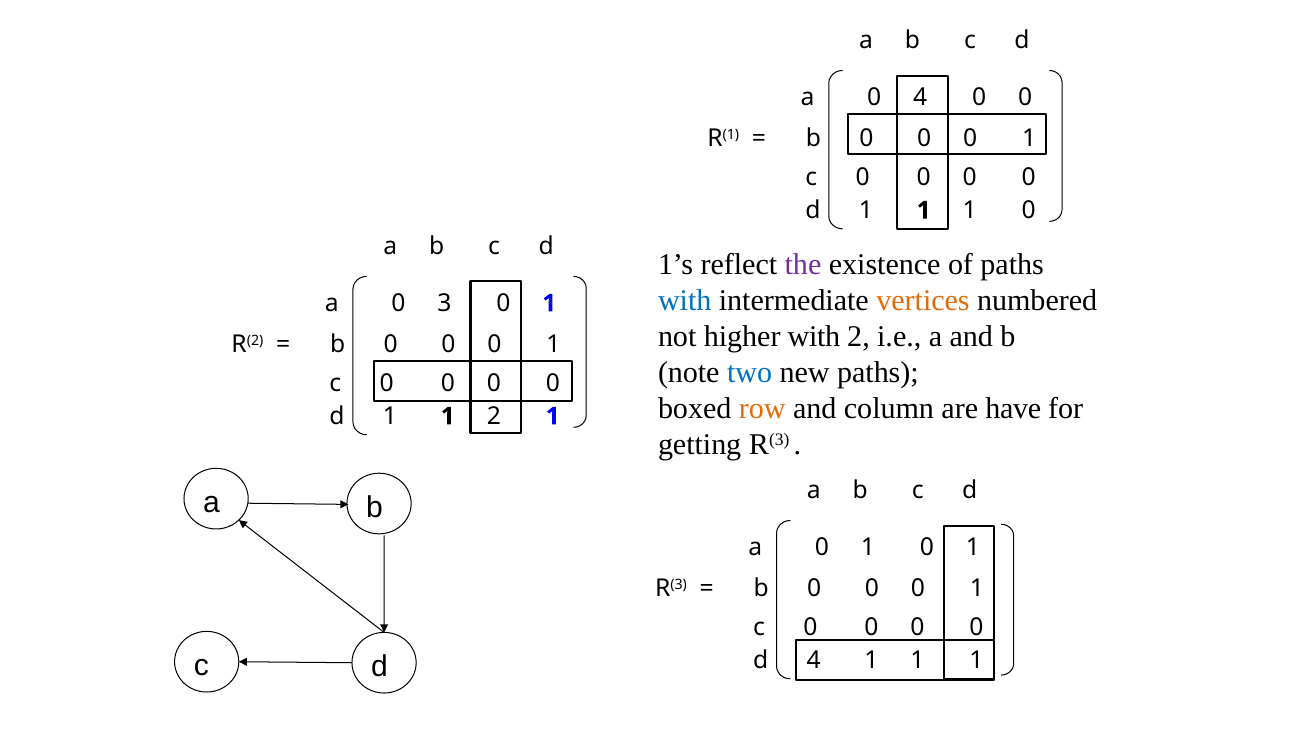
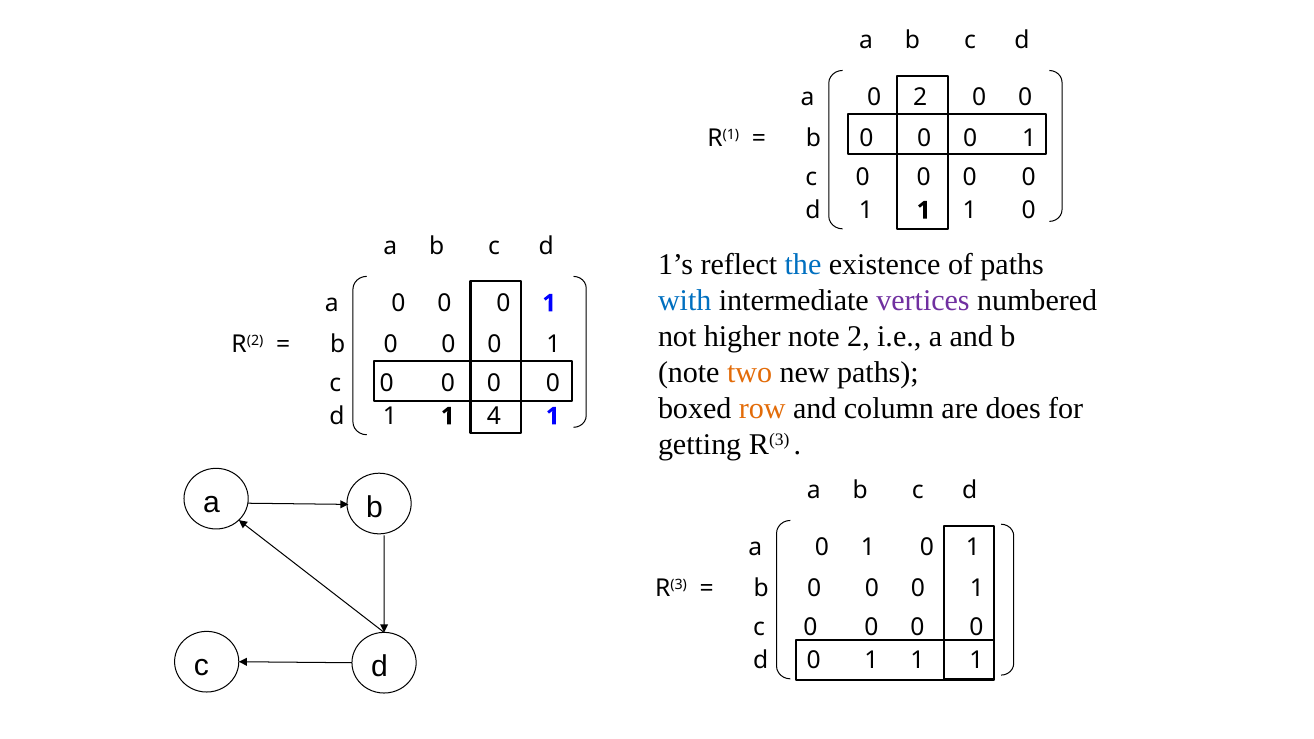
0 4: 4 -> 2 (920, 97)
the colour: purple -> blue (803, 265)
vertices colour: orange -> purple (923, 301)
a 0 3: 3 -> 0 (444, 303)
higher with: with -> note (814, 337)
two colour: blue -> orange (750, 373)
have: have -> does (1013, 409)
1 2: 2 -> 4 (494, 416)
d 4: 4 -> 0 (814, 660)
